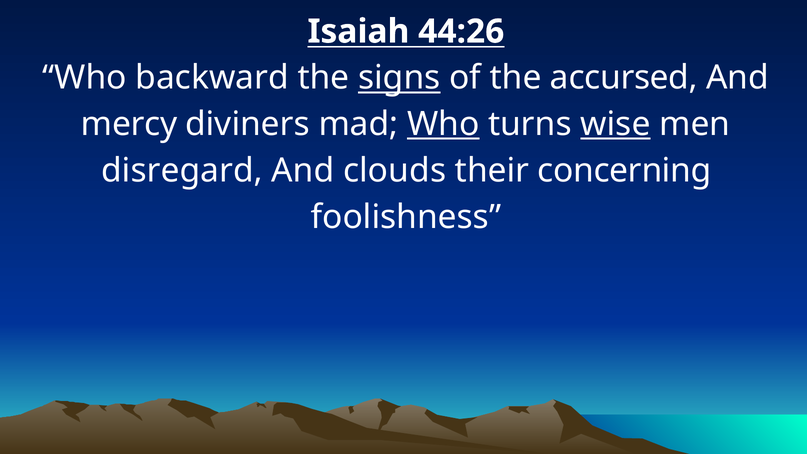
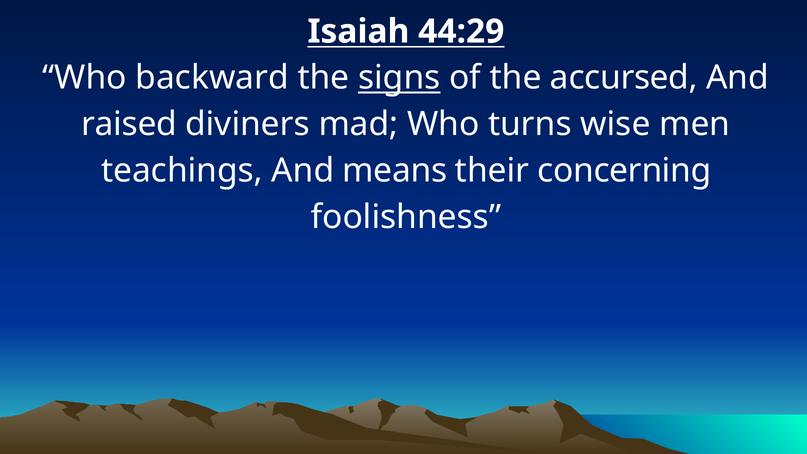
44:26: 44:26 -> 44:29 (461, 32)
mercy: mercy -> raised (129, 124)
Who underline: present -> none (443, 124)
wise underline: present -> none (615, 124)
disregard: disregard -> teachings (182, 171)
clouds: clouds -> means (395, 171)
